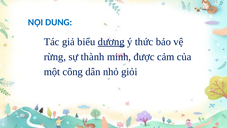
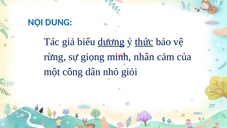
thức underline: none -> present (144, 42)
thành: thành -> giọng (93, 57)
được: được -> nhân (144, 57)
